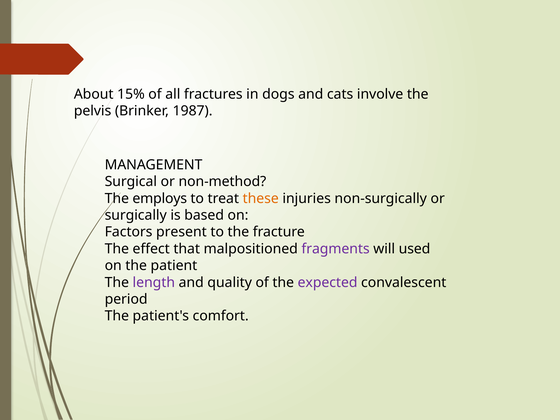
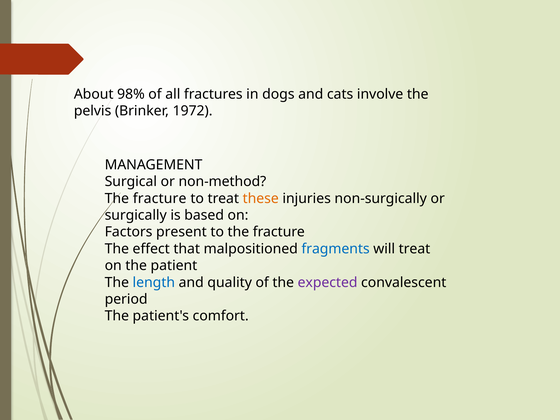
15%: 15% -> 98% (131, 94)
1987: 1987 -> 1972 (193, 111)
employs: employs -> fracture (160, 198)
fragments colour: purple -> blue (336, 249)
will used: used -> treat (414, 249)
length colour: purple -> blue (154, 282)
